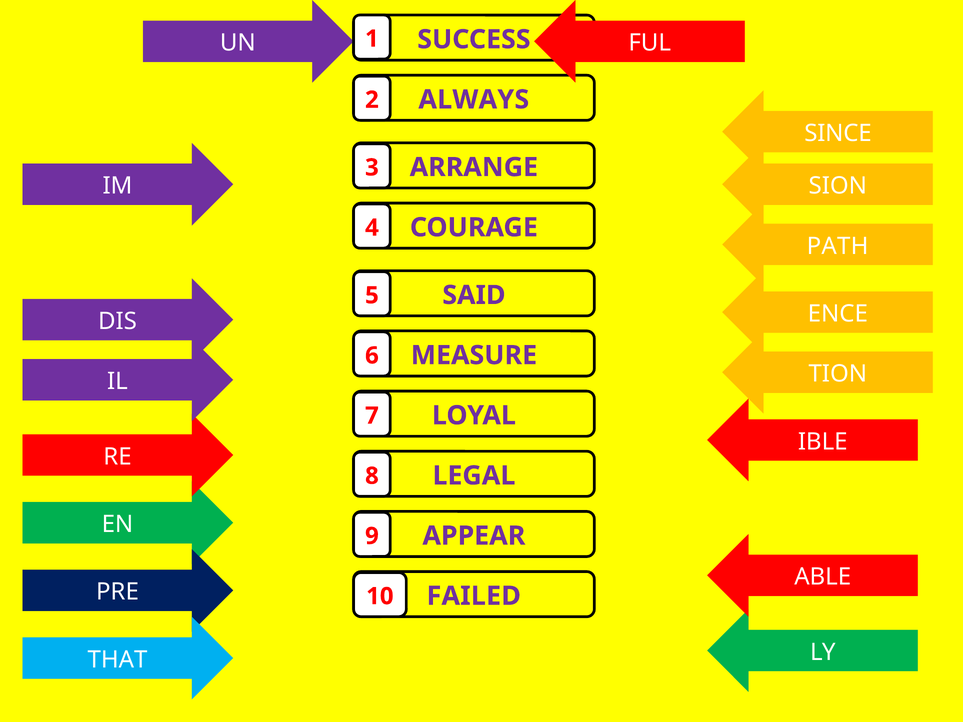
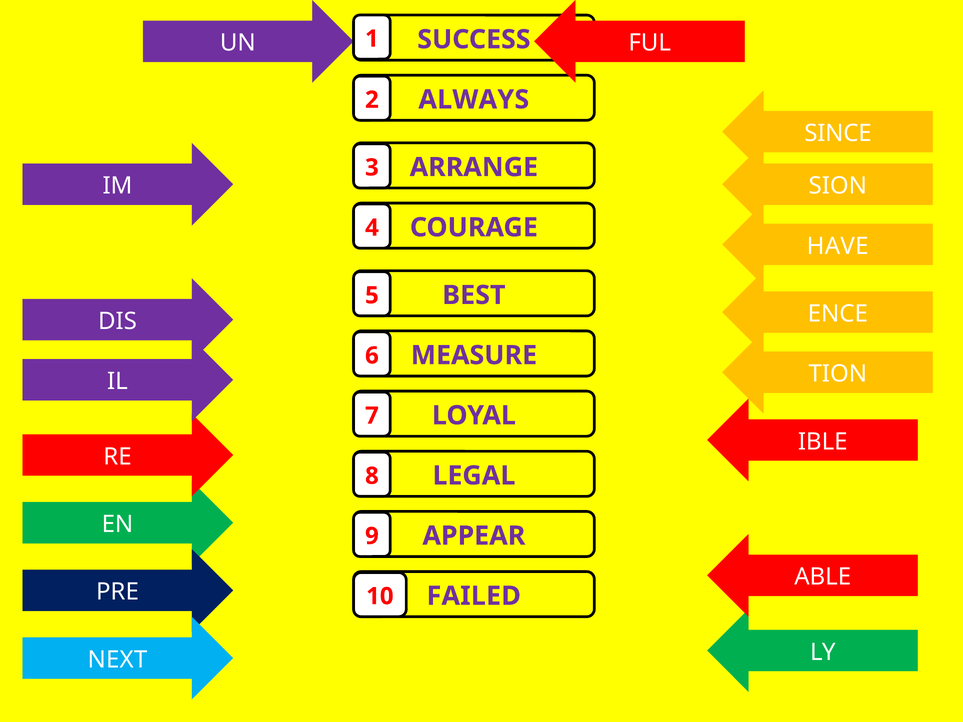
PATH: PATH -> HAVE (838, 246)
SAID: SAID -> BEST (474, 295)
THAT: THAT -> NEXT (117, 660)
